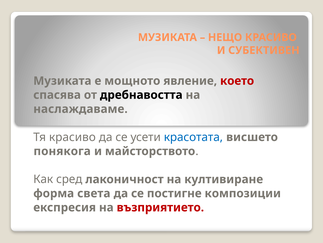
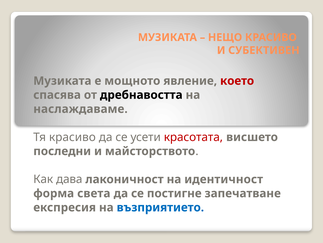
красотата colour: blue -> red (193, 137)
понякога: понякога -> последни (62, 151)
сред: сред -> дава (69, 179)
култивиране: култивиране -> идентичност (224, 179)
композиции: композиции -> запечатване (243, 193)
възприятието colour: red -> blue (160, 207)
